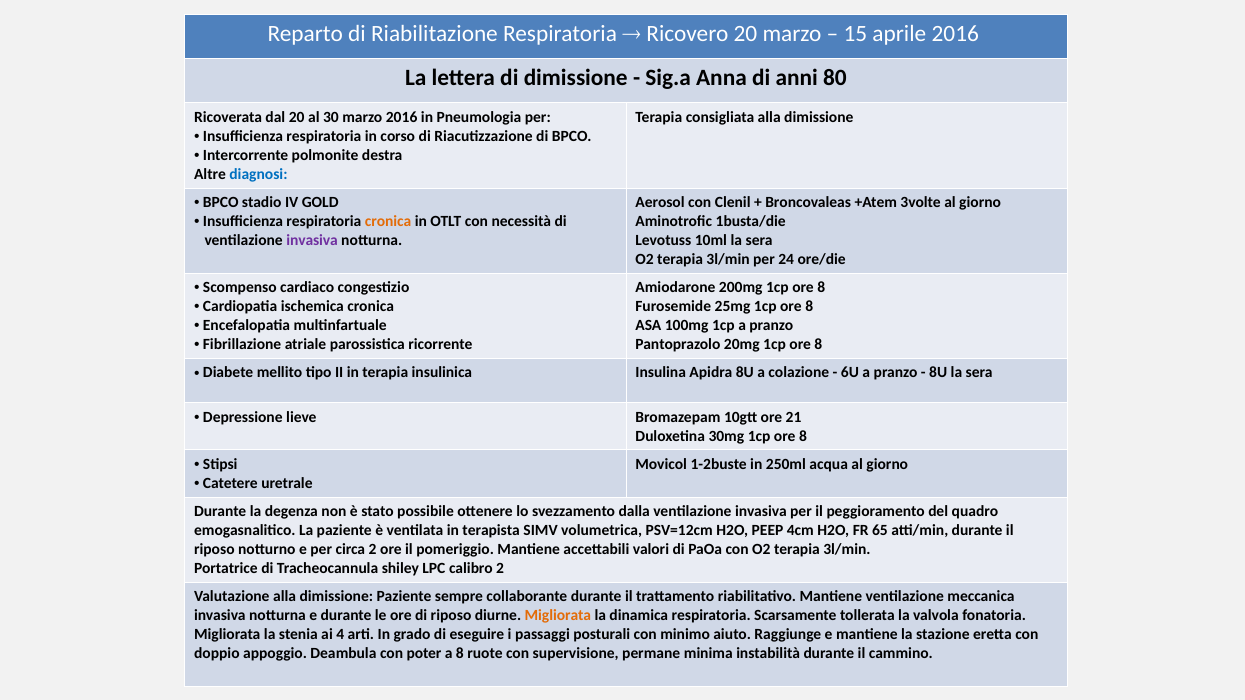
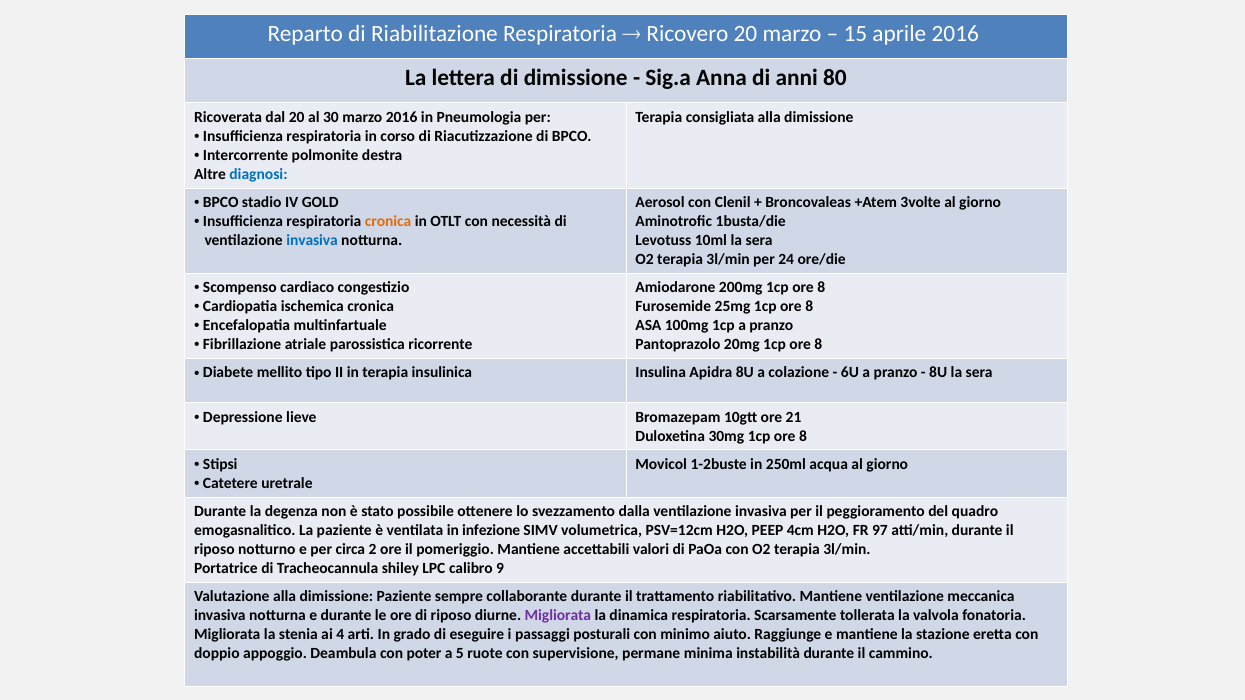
invasiva colour: purple -> blue (312, 240)
terapista: terapista -> infezione (491, 531)
65: 65 -> 97 (880, 531)
calibro 2: 2 -> 9 (500, 569)
Migliorata colour: orange -> purple (558, 616)
a 8: 8 -> 5 (460, 654)
